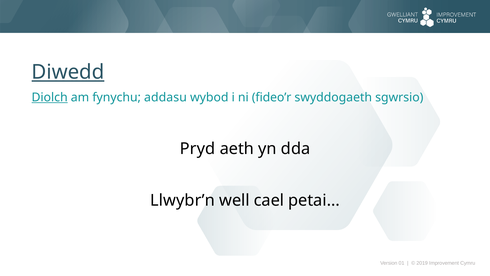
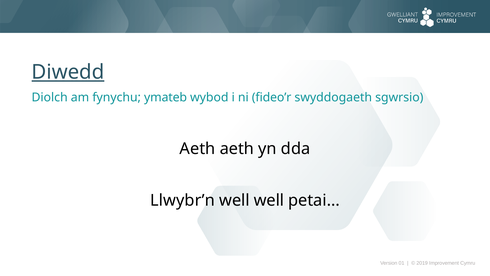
Diolch underline: present -> none (50, 97)
addasu: addasu -> ymateb (166, 97)
Pryd: Pryd -> Aeth (198, 149)
well cael: cael -> well (269, 200)
